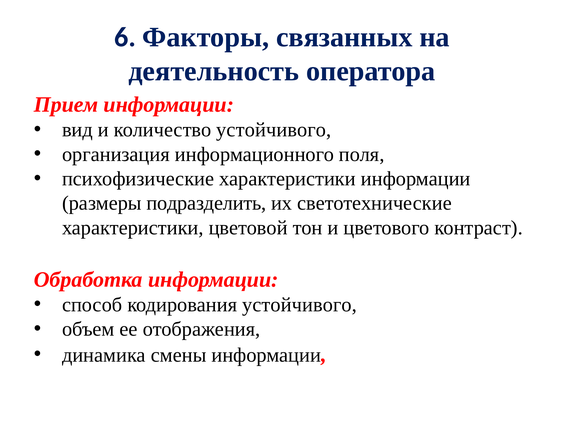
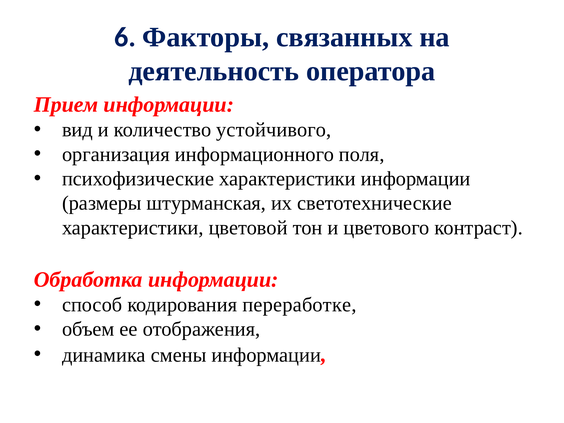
подразделить: подразделить -> штурманская (206, 203)
кодирования устойчивого: устойчивого -> переработке (299, 305)
